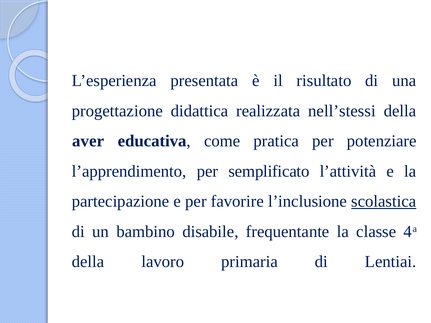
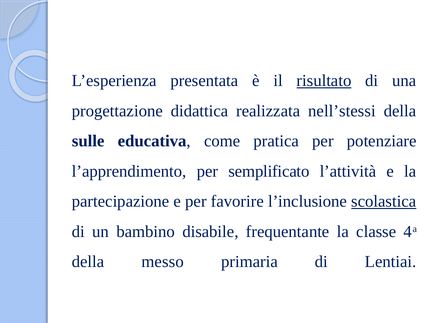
risultato underline: none -> present (324, 81)
aver: aver -> sulle (88, 141)
lavoro: lavoro -> messo (163, 262)
